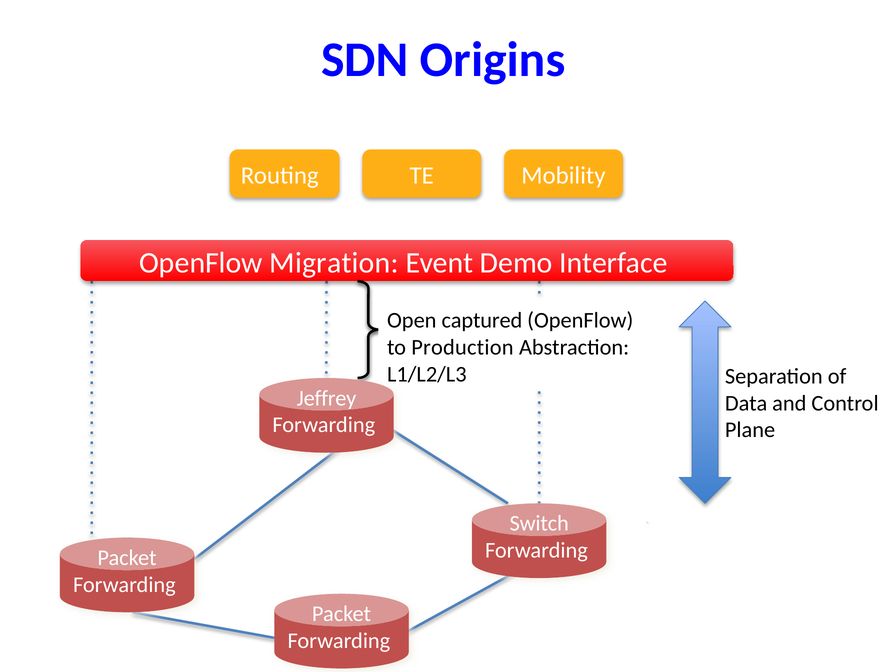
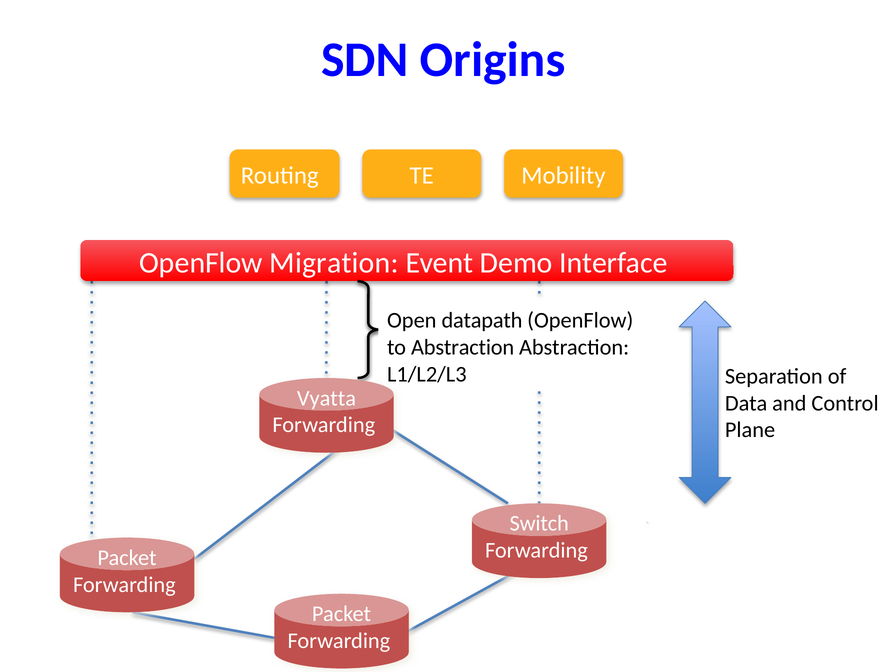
captured: captured -> datapath (482, 320)
to Production: Production -> Abstraction (463, 347)
Jeffrey: Jeffrey -> Vyatta (326, 398)
